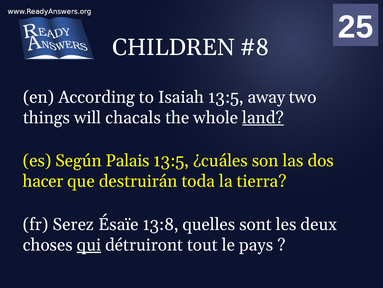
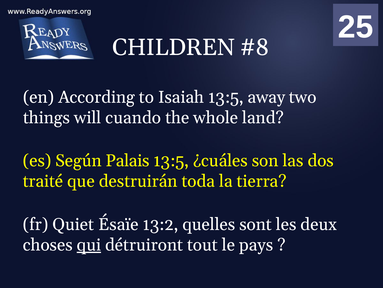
chacals: chacals -> cuando (133, 117)
land underline: present -> none (263, 117)
hacer: hacer -> traité (43, 181)
Serez: Serez -> Quiet (73, 224)
13:8: 13:8 -> 13:2 (161, 224)
